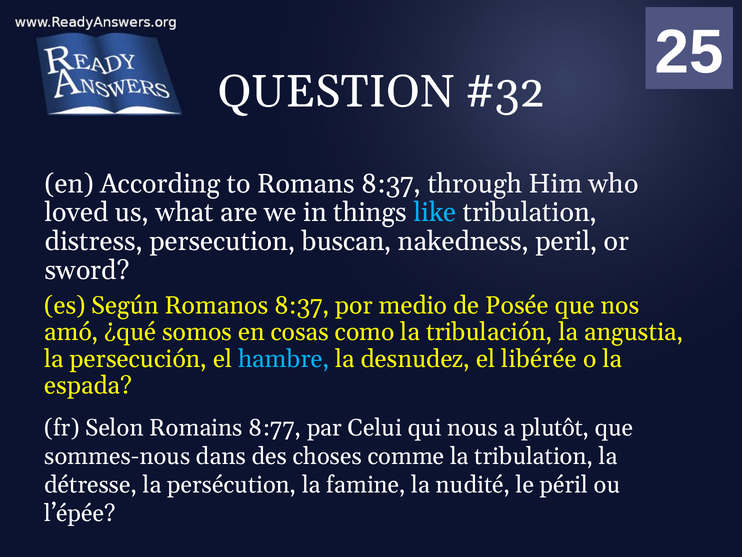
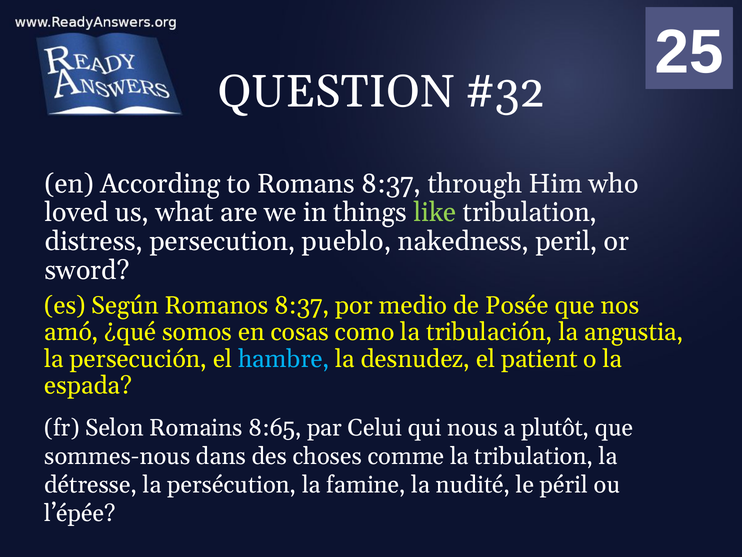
like colour: light blue -> light green (435, 212)
buscan: buscan -> pueblo (347, 241)
libérée: libérée -> patient (539, 359)
8:77: 8:77 -> 8:65 (275, 428)
